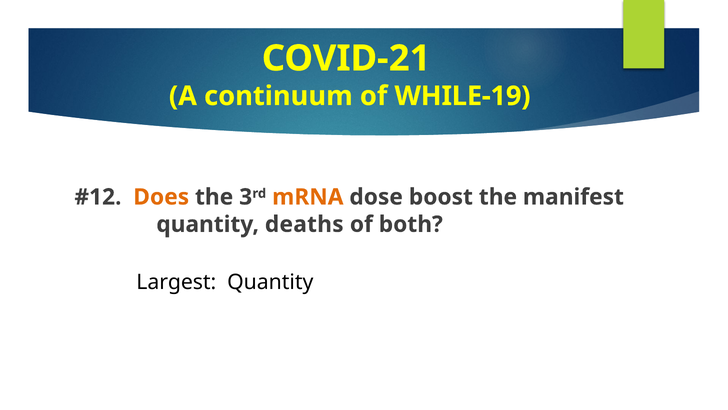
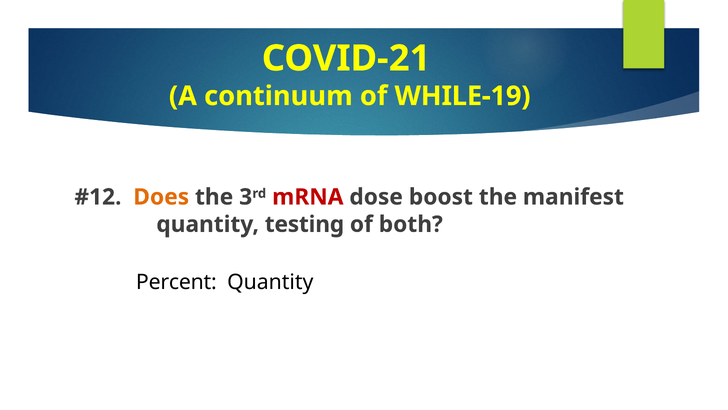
mRNA colour: orange -> red (308, 197)
deaths: deaths -> testing (304, 224)
Largest: Largest -> Percent (176, 282)
